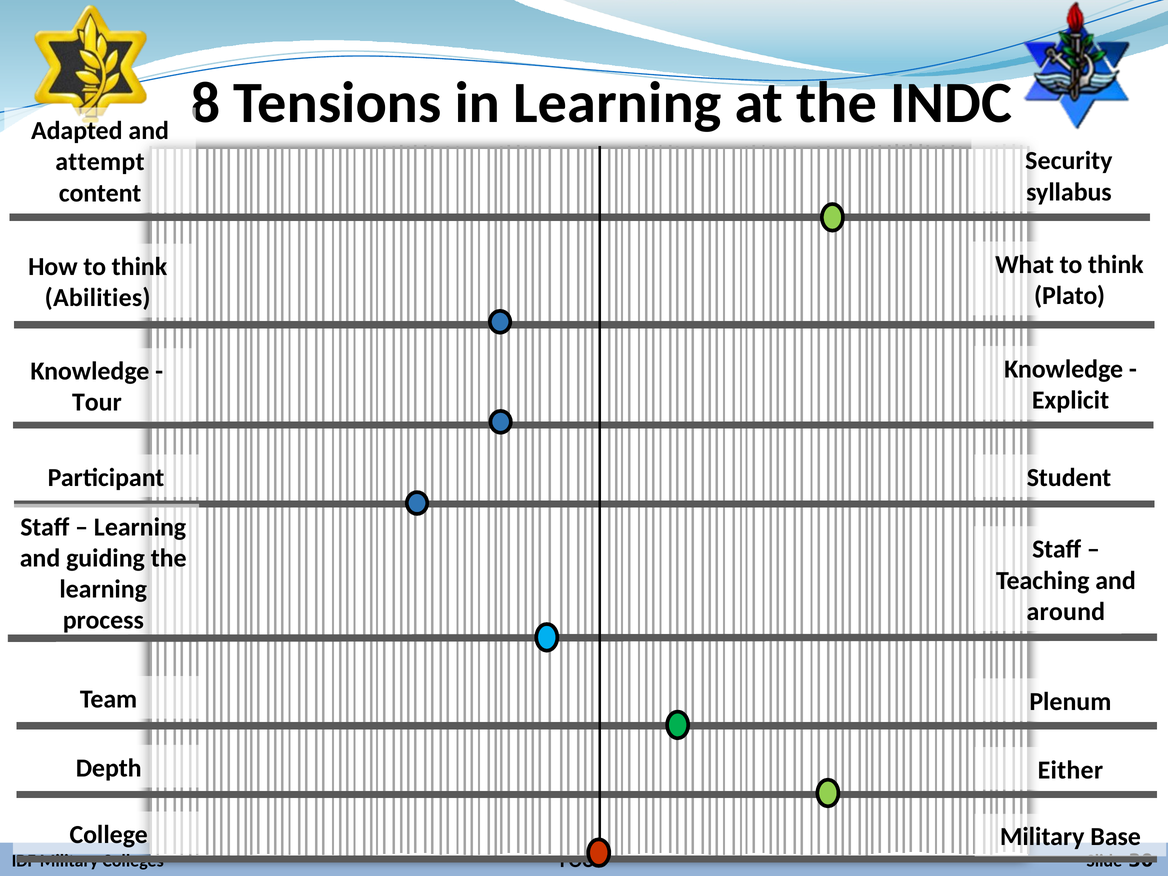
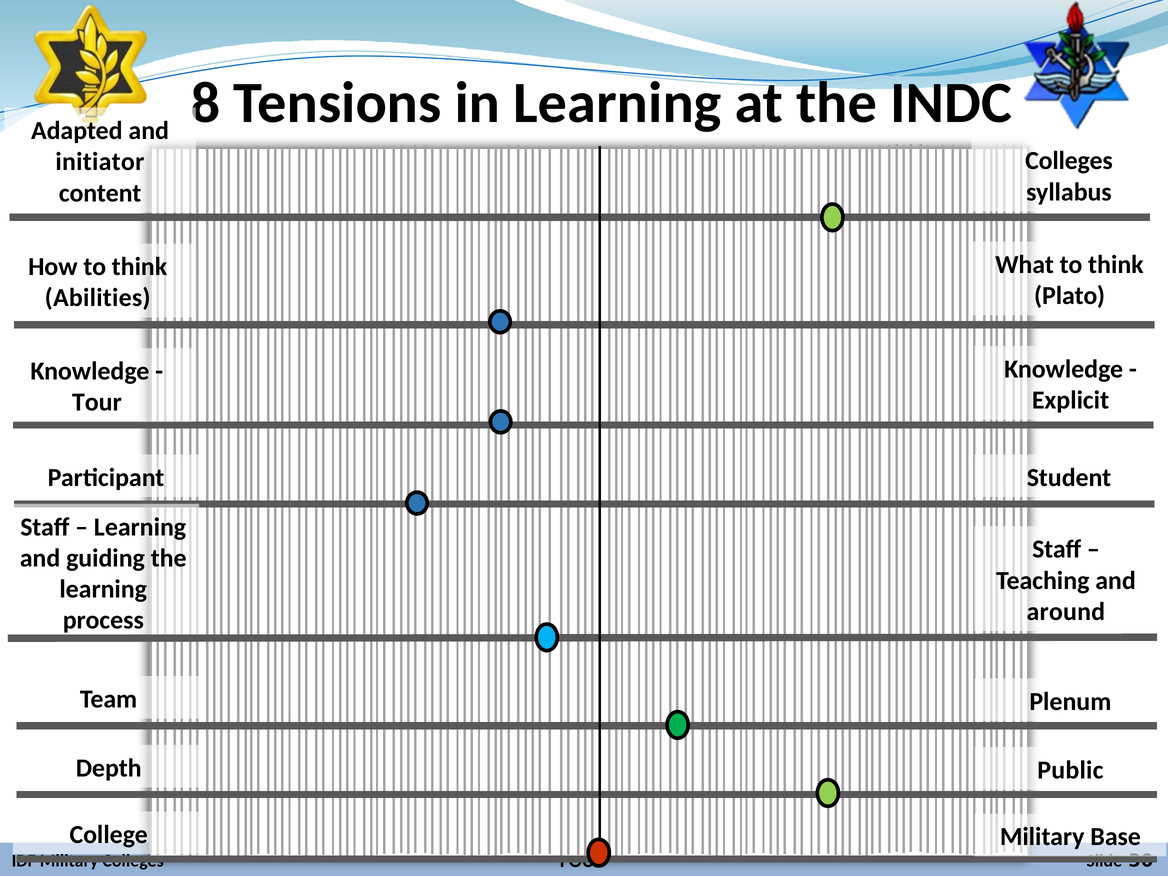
Security: Security -> Colleges (1069, 161)
attempt: attempt -> initiator (100, 162)
Either: Either -> Public (1070, 770)
